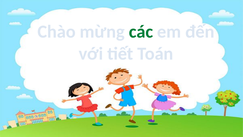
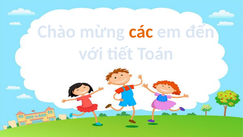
các colour: green -> orange (141, 32)
